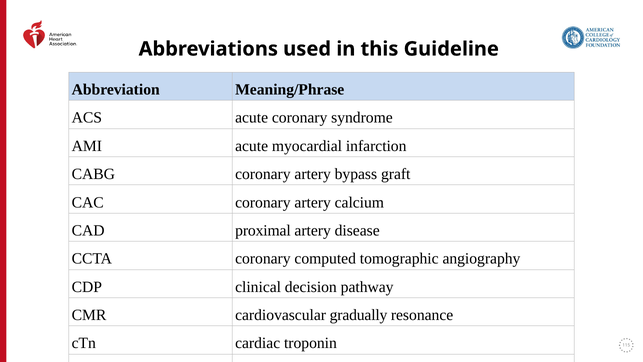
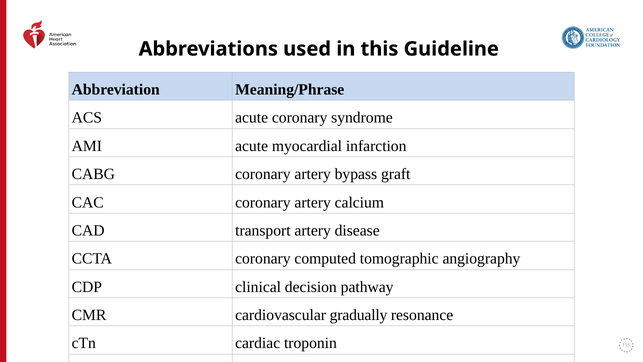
proximal: proximal -> transport (263, 230)
